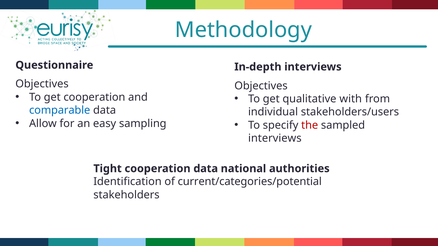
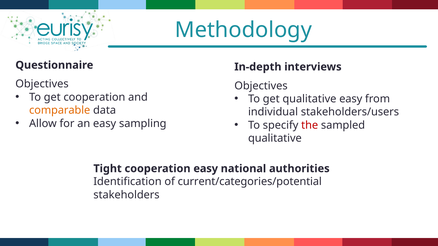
qualitative with: with -> easy (351, 99)
comparable colour: blue -> orange (60, 110)
interviews: interviews -> qualitative (275, 138)
cooperation data: data -> easy (206, 169)
